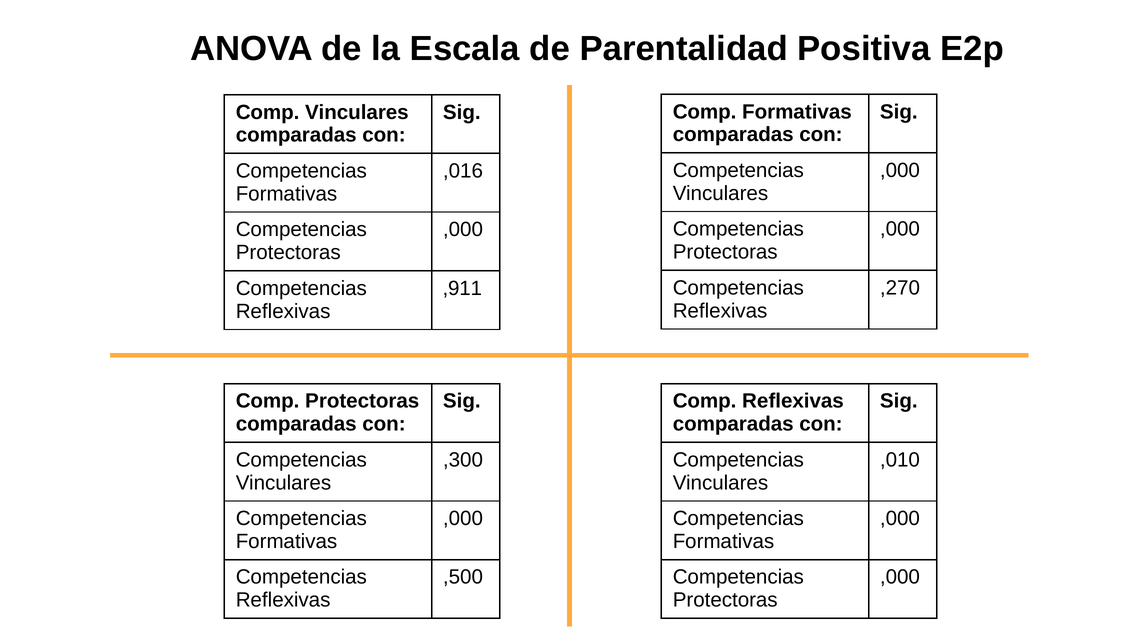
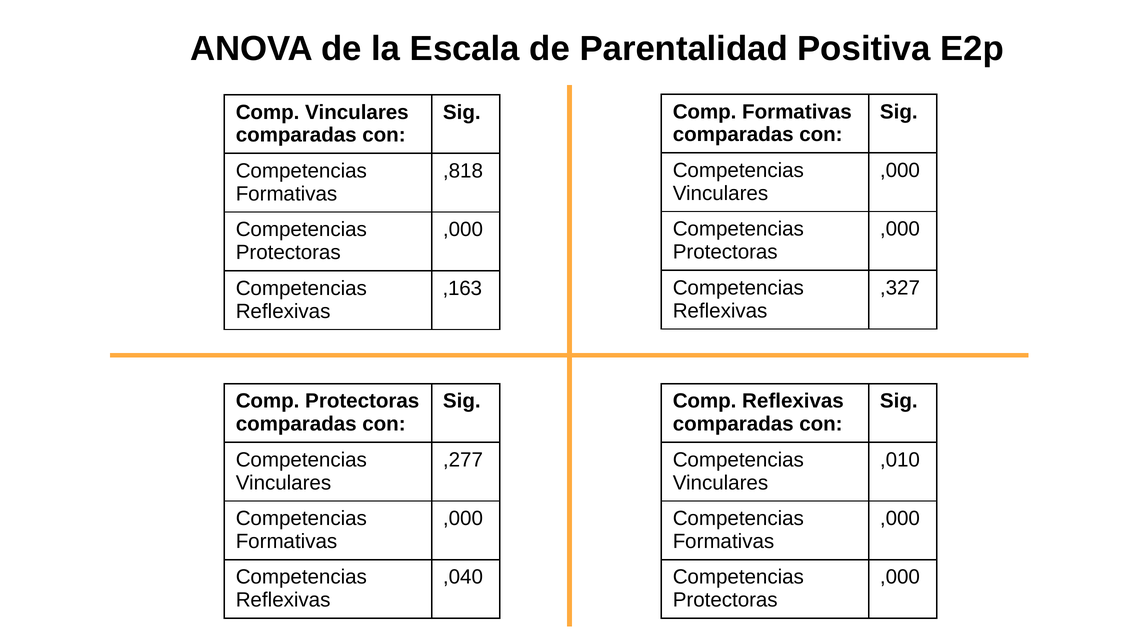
,016: ,016 -> ,818 (463, 171)
,270: ,270 -> ,327 (900, 288)
,911: ,911 -> ,163 (462, 288)
,300: ,300 -> ,277 (463, 460)
,500: ,500 -> ,040 (463, 577)
